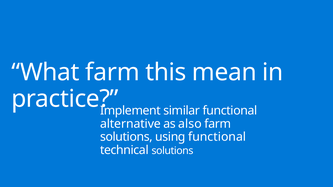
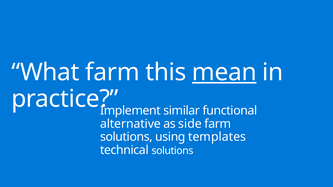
mean underline: none -> present (224, 72)
also: also -> side (190, 124)
using functional: functional -> templates (217, 137)
